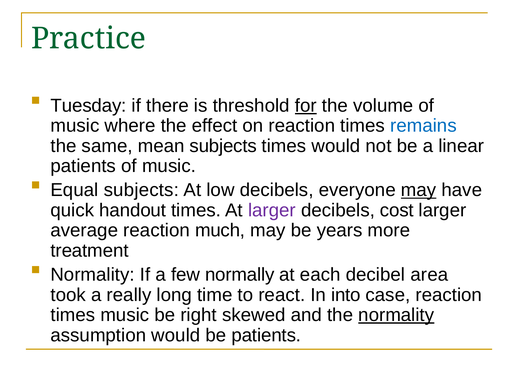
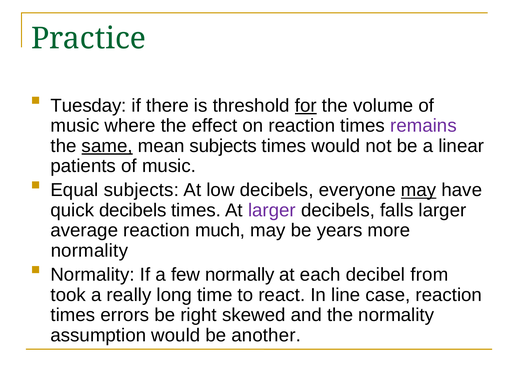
remains colour: blue -> purple (423, 126)
same underline: none -> present (107, 146)
quick handout: handout -> decibels (133, 211)
cost: cost -> falls (397, 211)
treatment: treatment -> normality (89, 251)
area: area -> from (429, 275)
into: into -> line (346, 295)
times music: music -> errors (125, 315)
normality underline: present -> none (396, 315)
be patients: patients -> another (266, 336)
